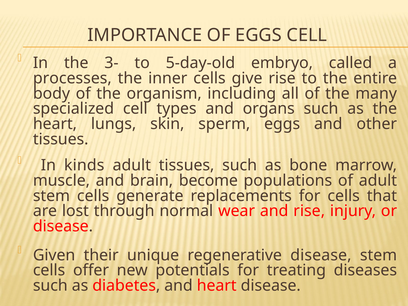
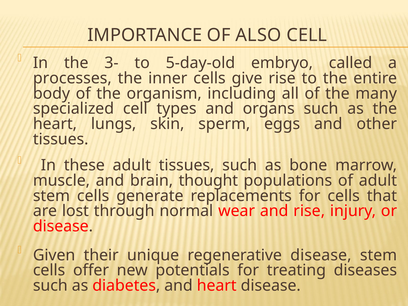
OF EGGS: EGGS -> ALSO (258, 35)
kinds: kinds -> these (84, 165)
become: become -> thought (208, 181)
